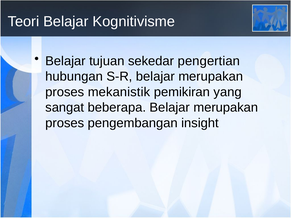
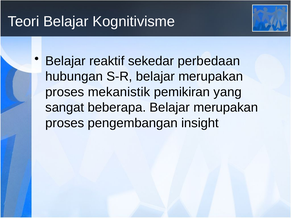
tujuan: tujuan -> reaktif (107, 61)
pengertian: pengertian -> perbedaan (209, 61)
